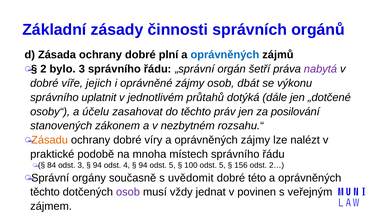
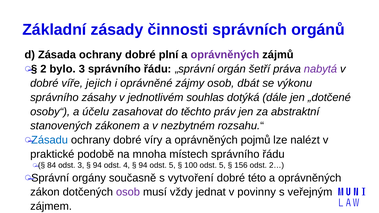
oprávněných colour: blue -> purple (225, 55)
uplatnit: uplatnit -> zásahy (99, 97)
průtahů: průtahů -> souhlas (205, 97)
posilování: posilování -> abstraktní (295, 112)
Zásadu colour: orange -> blue (50, 140)
oprávněných zájmy: zájmy -> pojmů (256, 140)
uvědomit: uvědomit -> vytvoření (191, 178)
těchto: těchto -> zákon (45, 192)
povinen: povinen -> povinny (257, 192)
